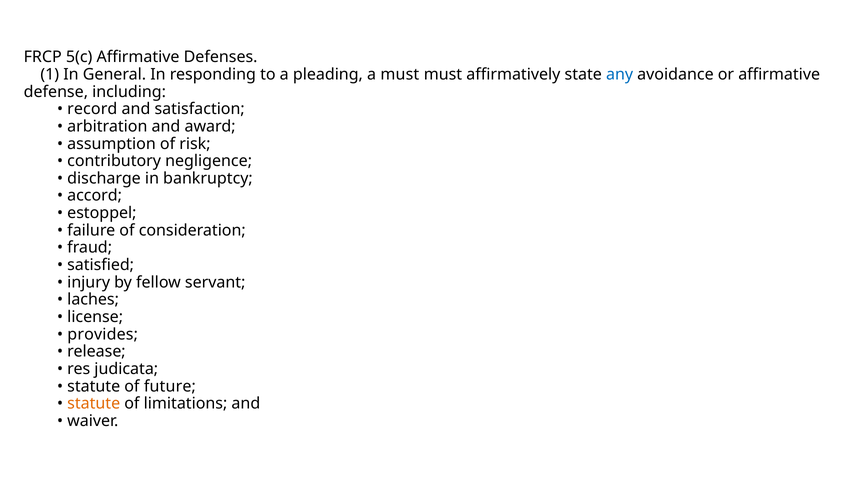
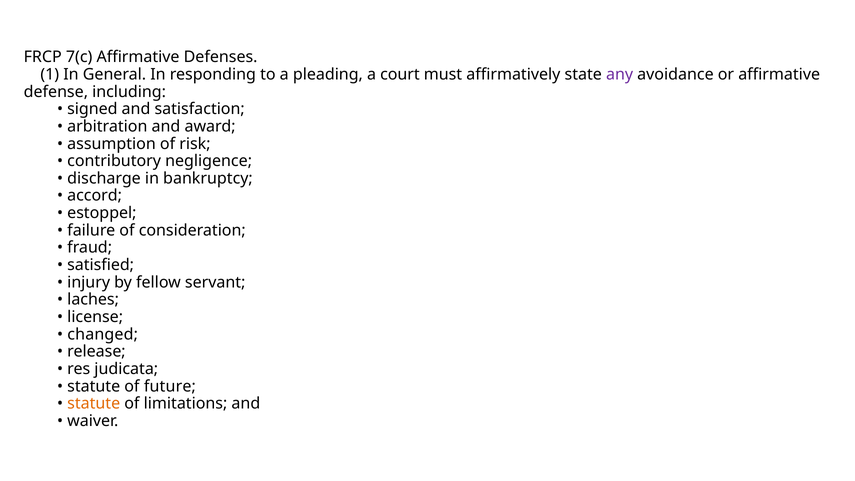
5(c: 5(c -> 7(c (79, 57)
a must: must -> court (400, 74)
any colour: blue -> purple (620, 74)
record: record -> signed (92, 109)
provides: provides -> changed (103, 334)
